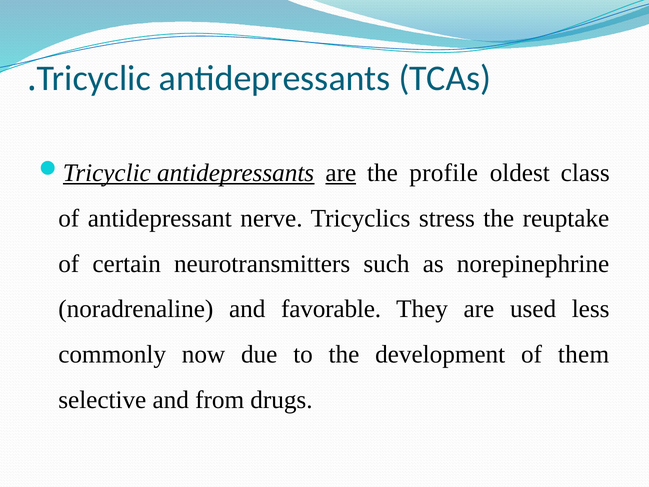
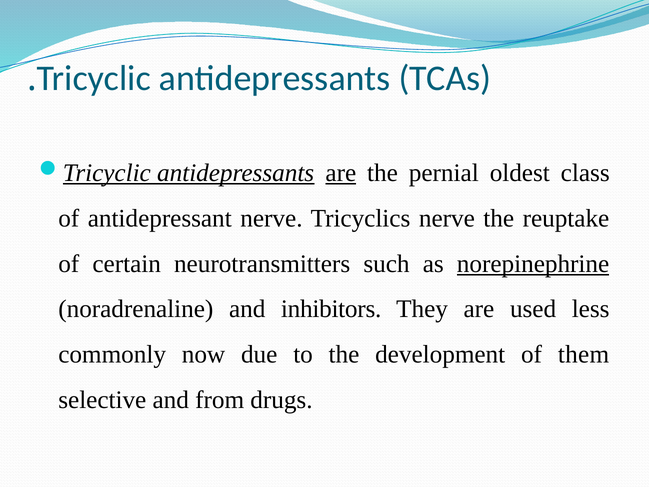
profile: profile -> pernial (444, 173)
Tricyclics stress: stress -> nerve (447, 218)
norepinephrine underline: none -> present (533, 264)
favorable: favorable -> inhibitors (331, 309)
